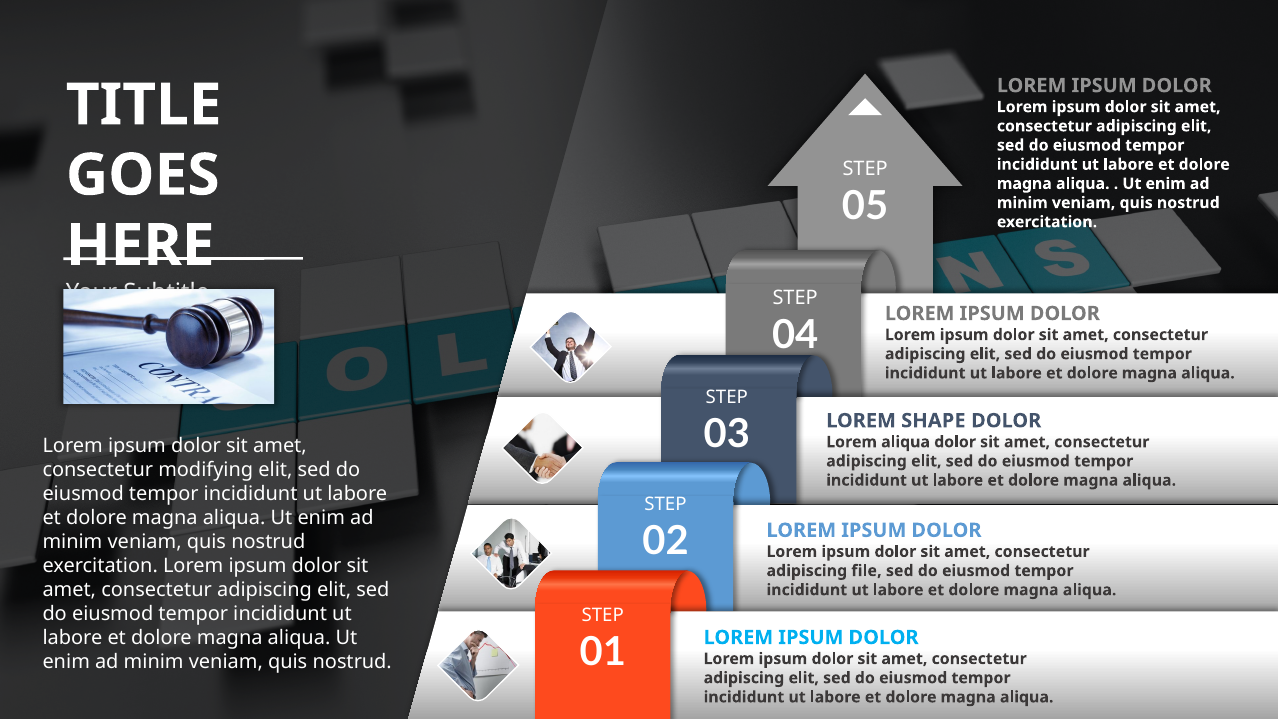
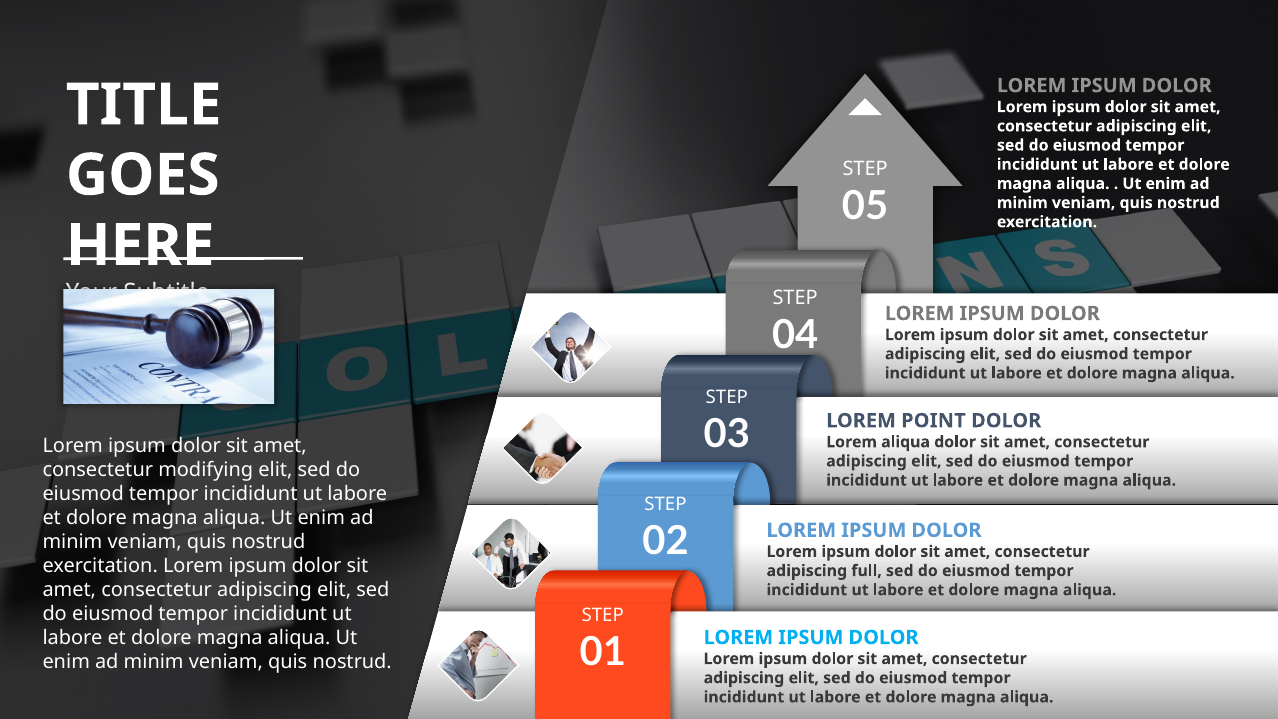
SHAPE: SHAPE -> POINT (933, 421)
file: file -> full (867, 571)
